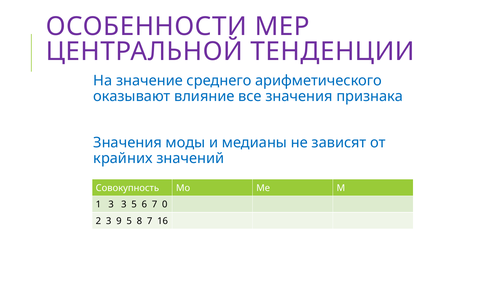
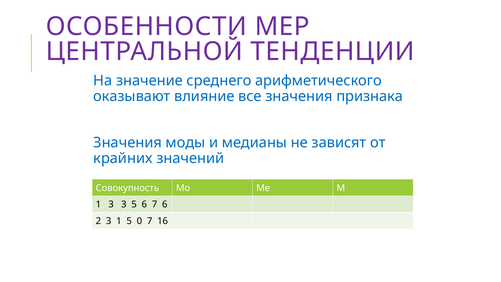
7 0: 0 -> 6 (165, 204)
3 9: 9 -> 1 (119, 221)
8: 8 -> 0 (139, 221)
